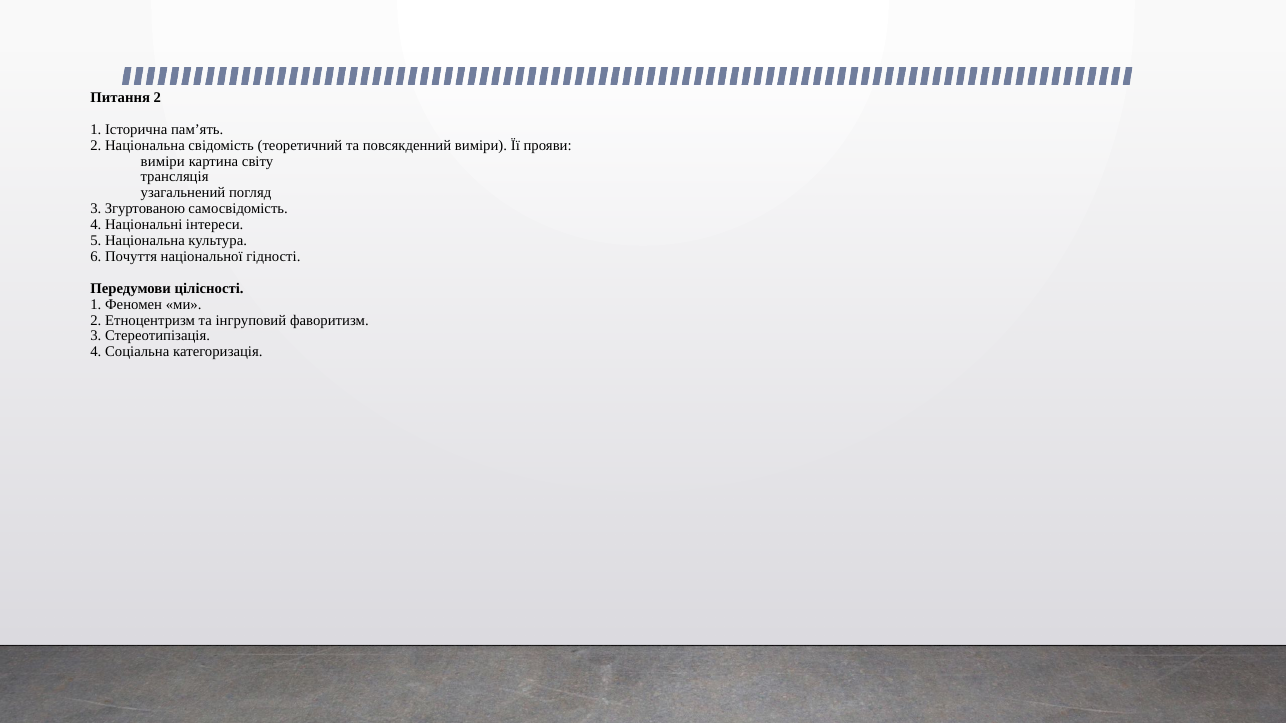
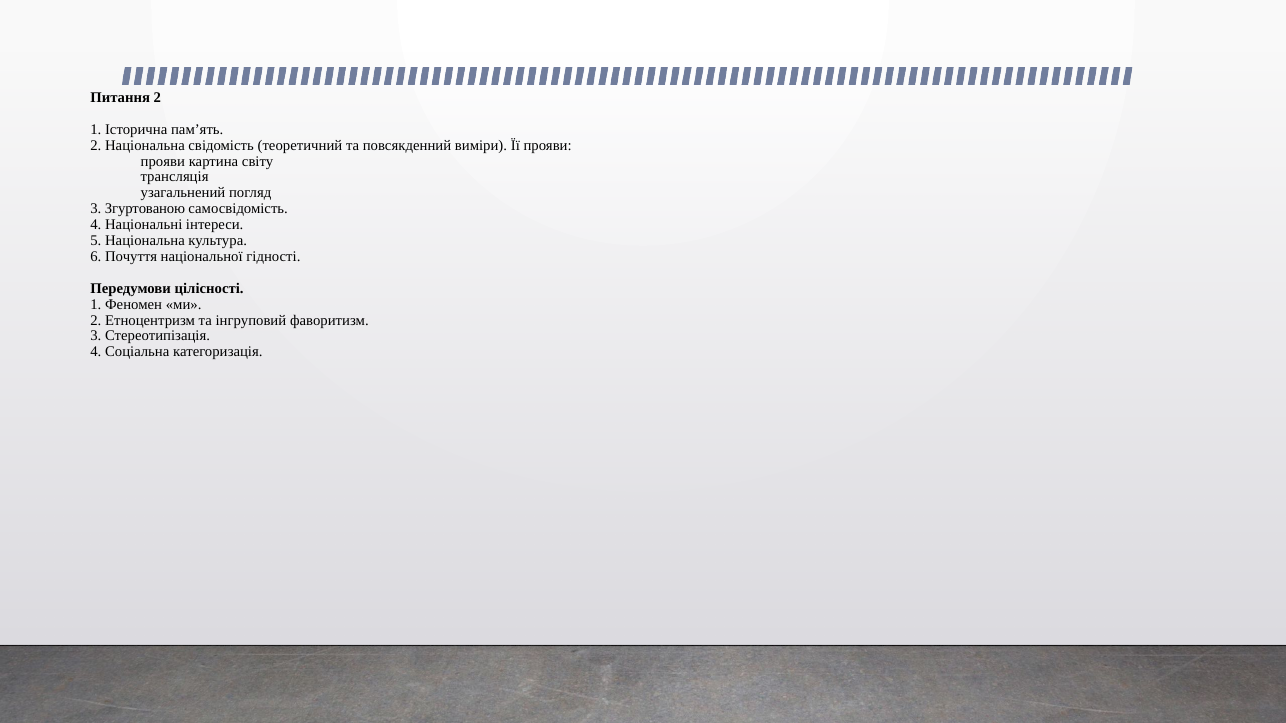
виміри: виміри -> прояви (163, 161)
